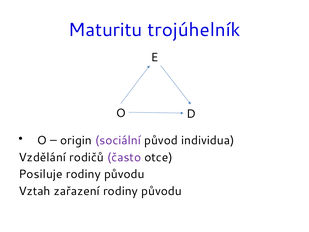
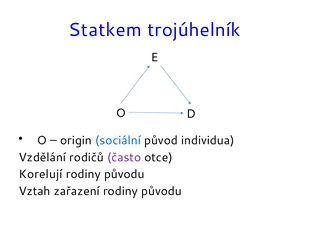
Maturitu: Maturitu -> Statkem (105, 30)
sociální colour: purple -> blue (118, 140)
Posiluje: Posiluje -> Korelují (41, 174)
